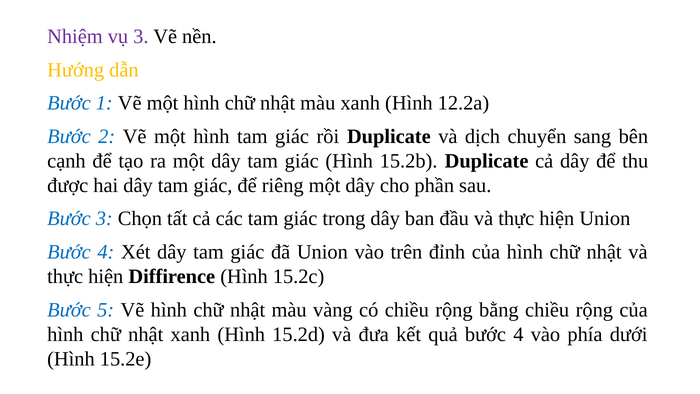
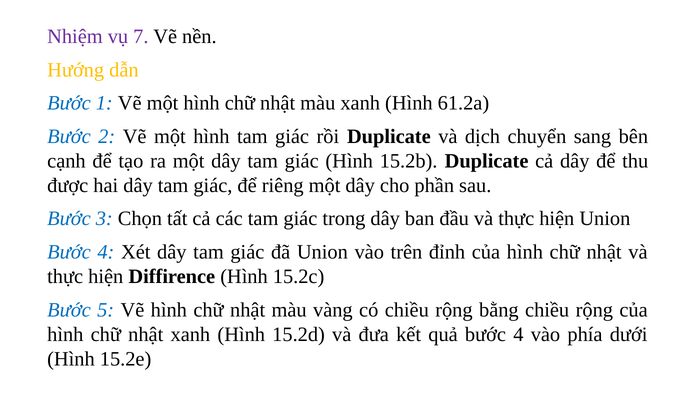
vụ 3: 3 -> 7 (141, 37)
12.2a: 12.2a -> 61.2a (463, 103)
